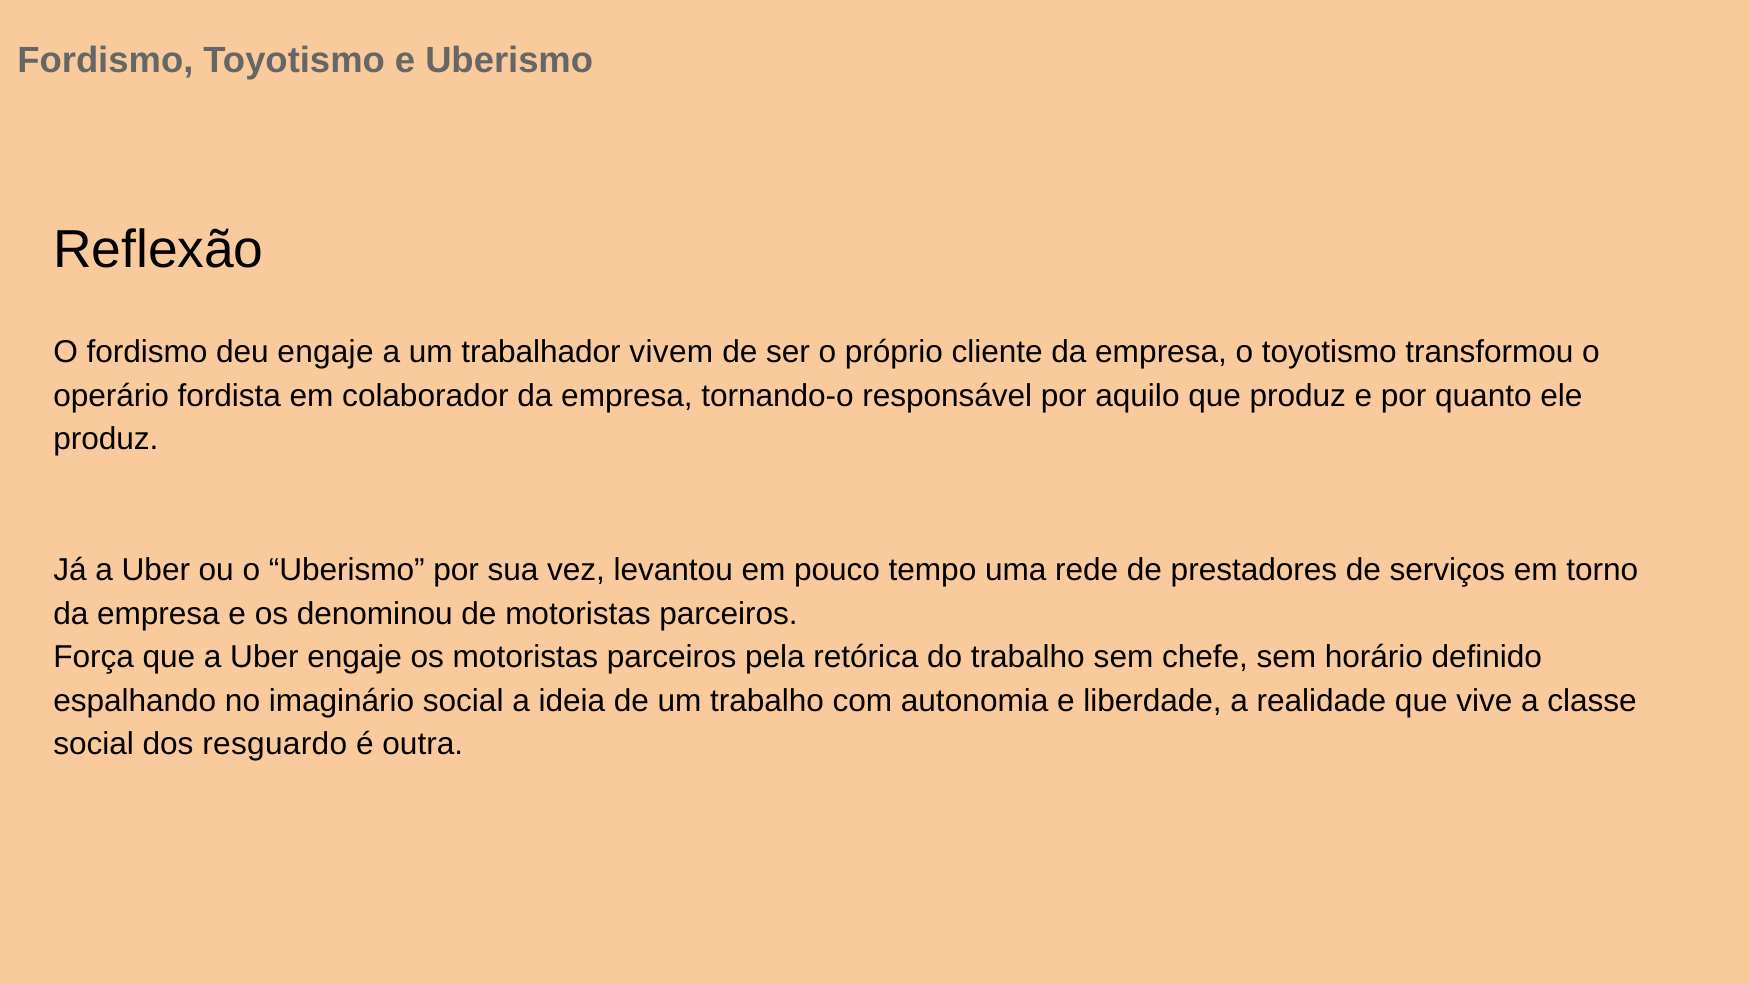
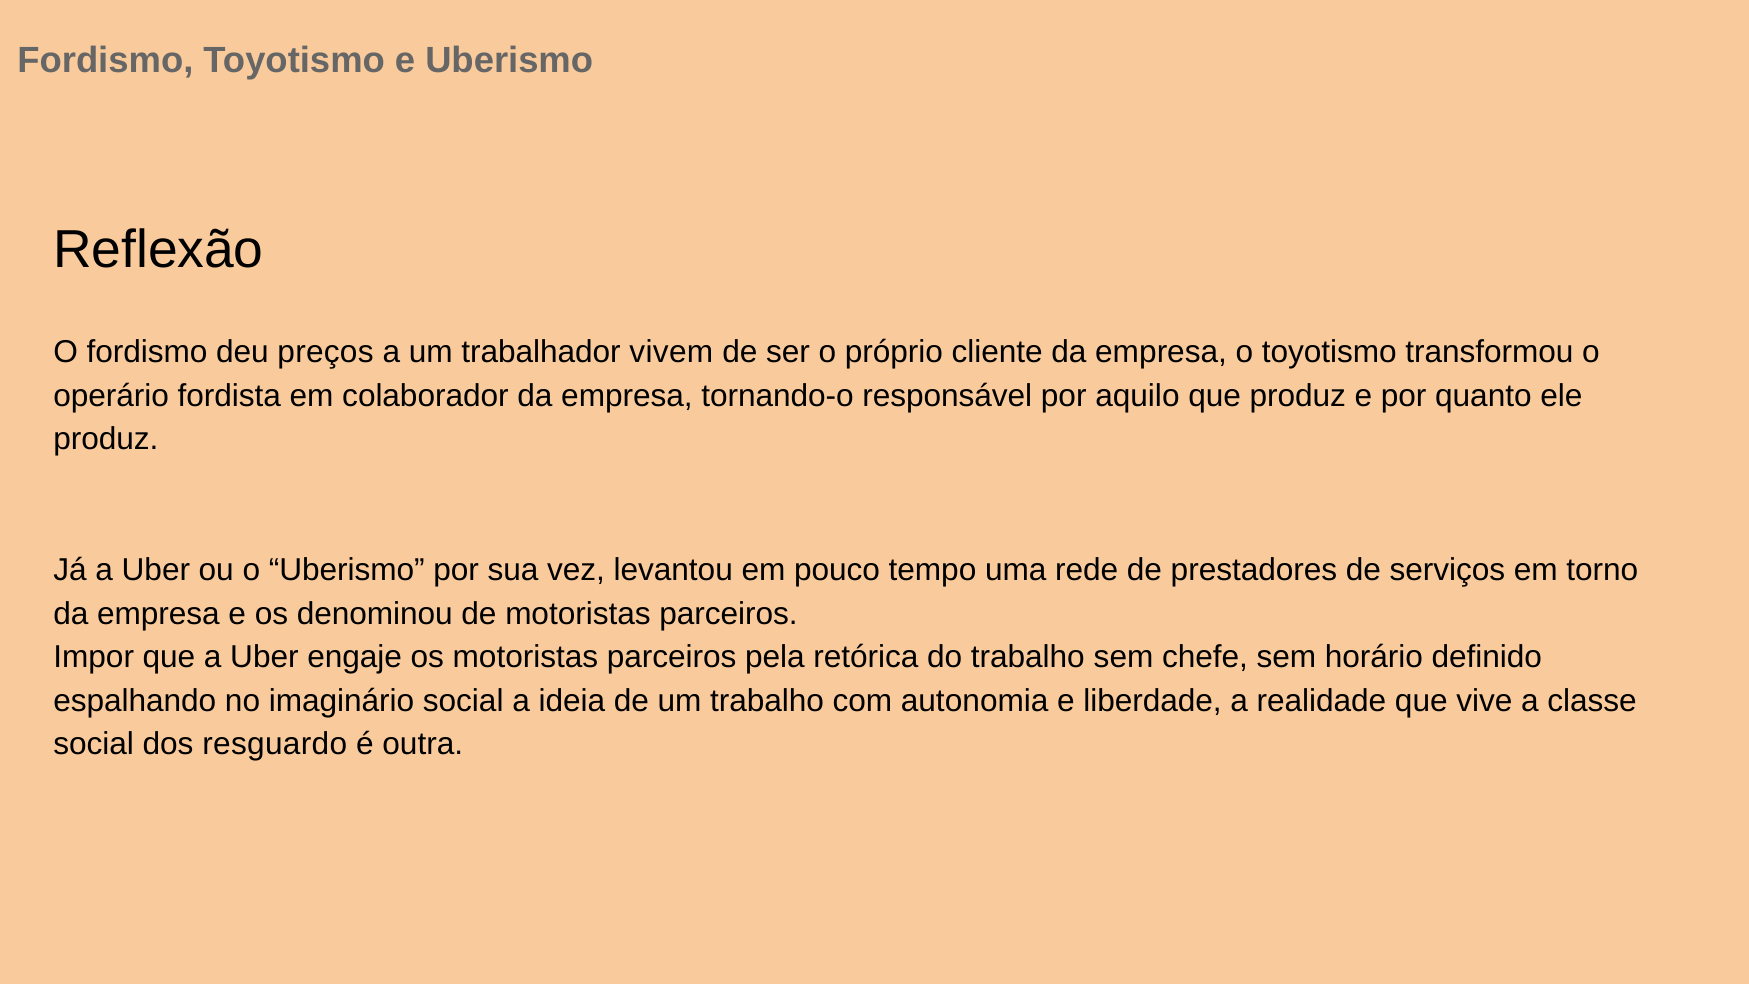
deu engaje: engaje -> preços (326, 352)
Força: Força -> Impor (94, 657)
